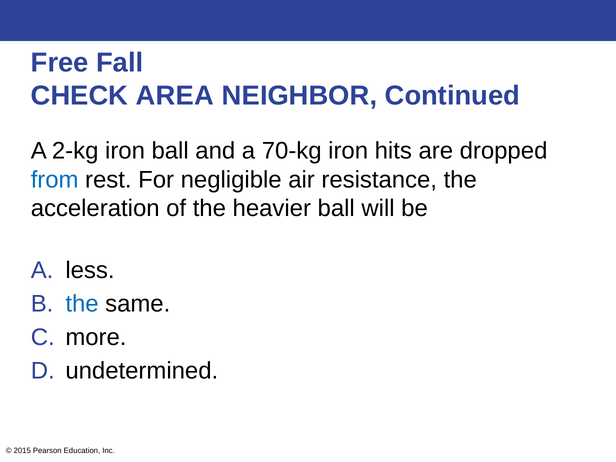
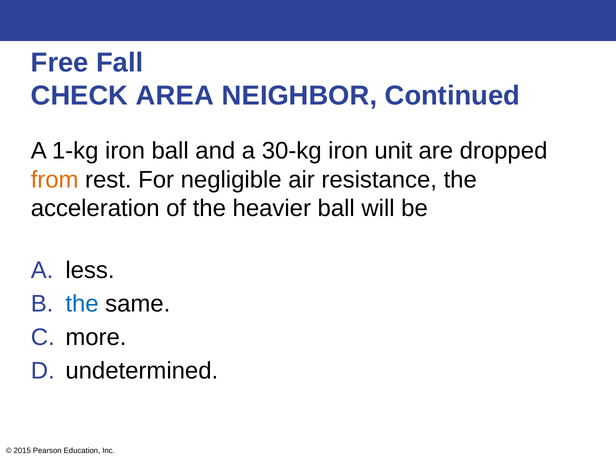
2-kg: 2-kg -> 1-kg (75, 151)
70-kg: 70-kg -> 30-kg (292, 151)
hits: hits -> unit (393, 151)
from colour: blue -> orange (55, 180)
